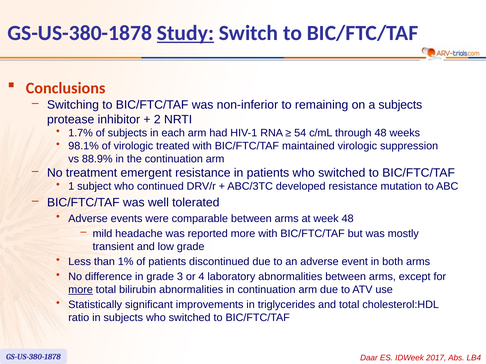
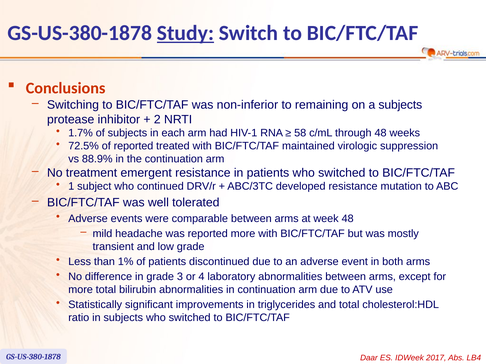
54: 54 -> 58 (300, 133)
98.1%: 98.1% -> 72.5% (84, 146)
of virologic: virologic -> reported (133, 146)
more underline: present -> none (81, 290)
